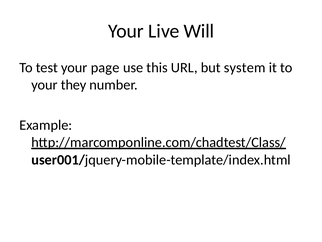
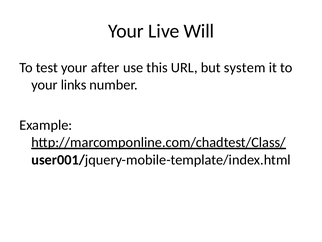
page: page -> after (105, 68)
they: they -> links (74, 85)
